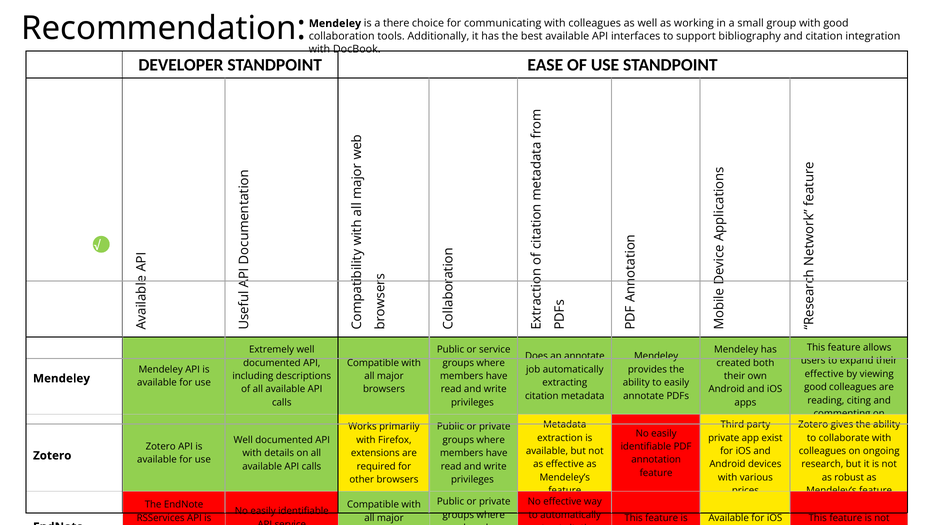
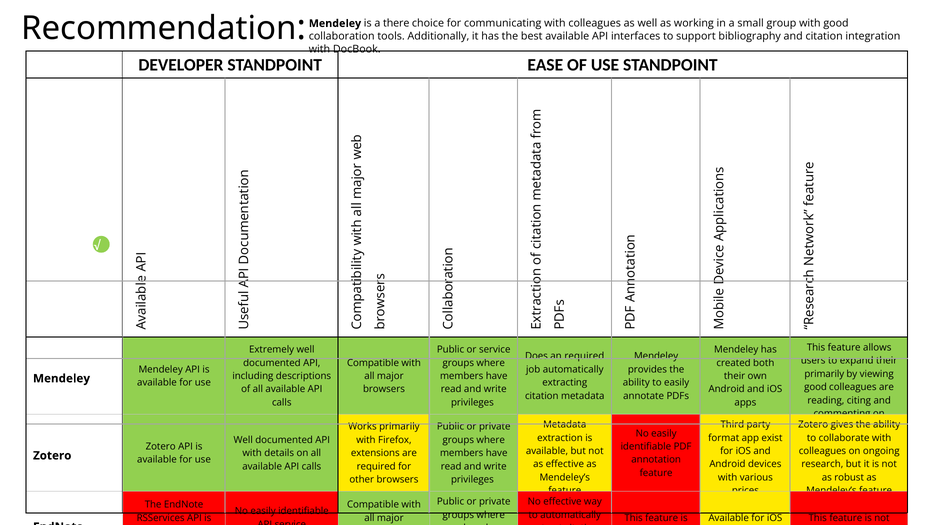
an annotate: annotate -> required (584, 356)
effective: effective -> primarily (824, 374)
private: private -> format (724, 438)
